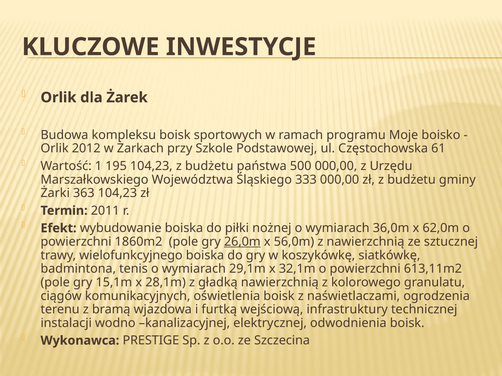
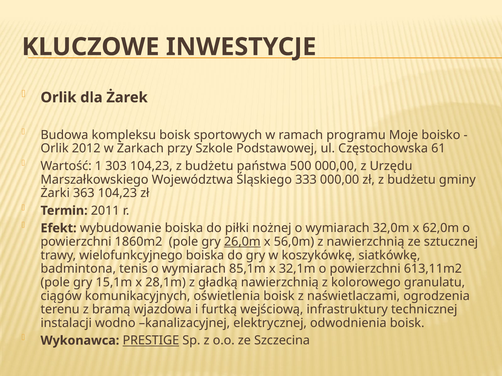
195: 195 -> 303 (116, 166)
36,0m: 36,0m -> 32,0m (391, 228)
29,1m: 29,1m -> 85,1m (247, 269)
PRESTIGE underline: none -> present (151, 341)
